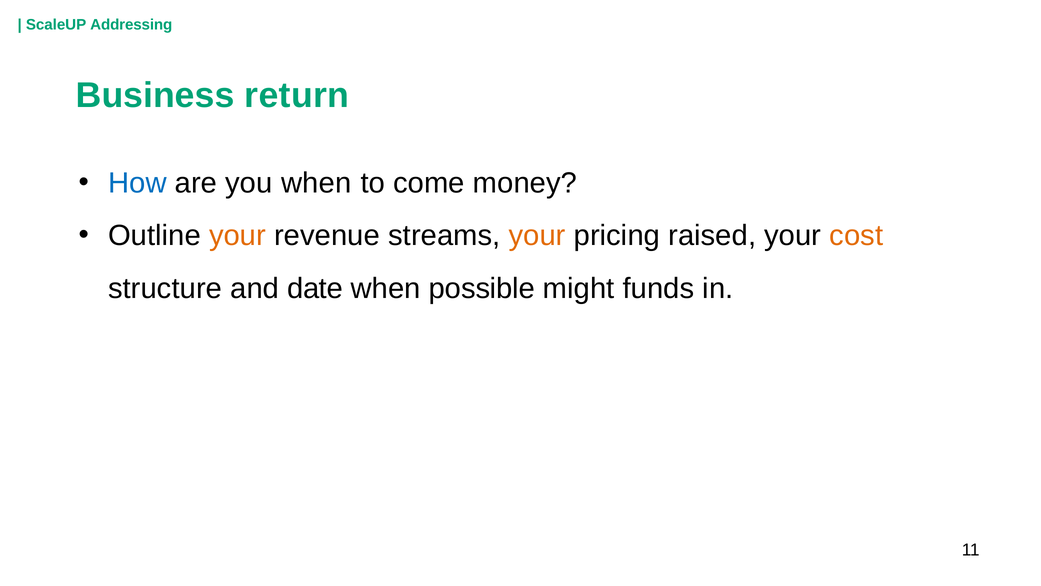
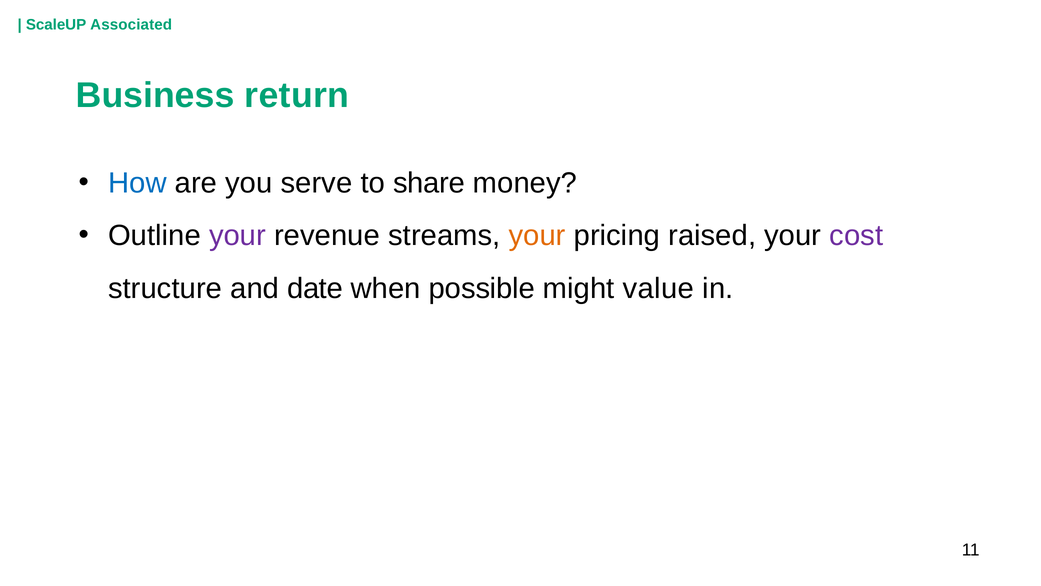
Addressing: Addressing -> Associated (131, 25)
you when: when -> serve (316, 183)
come: come -> share (429, 183)
your colour: orange -> purple (237, 236)
cost colour: orange -> purple (856, 236)
funds: funds -> value (658, 288)
